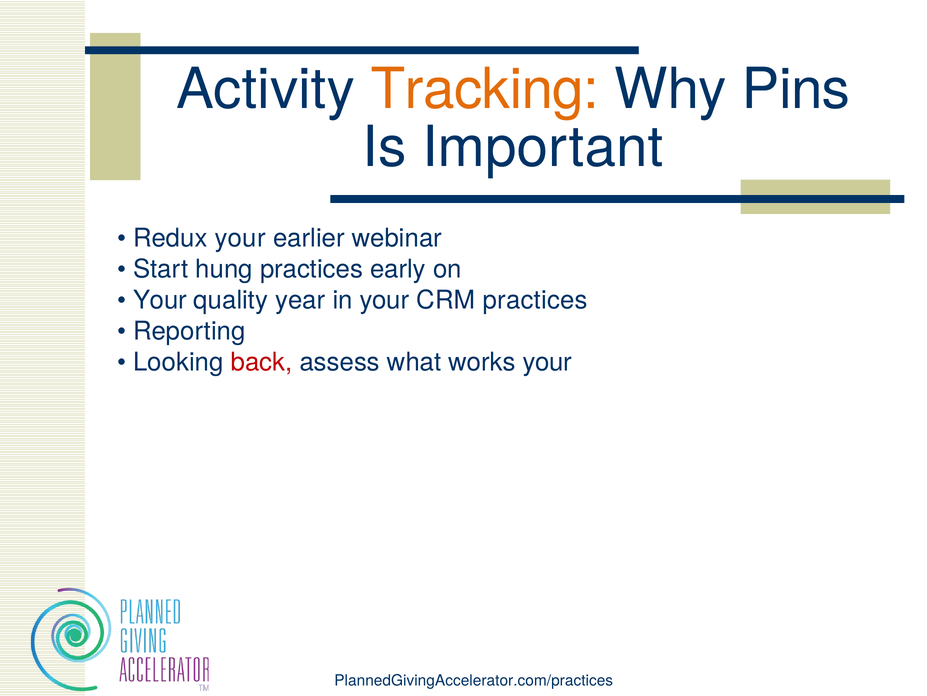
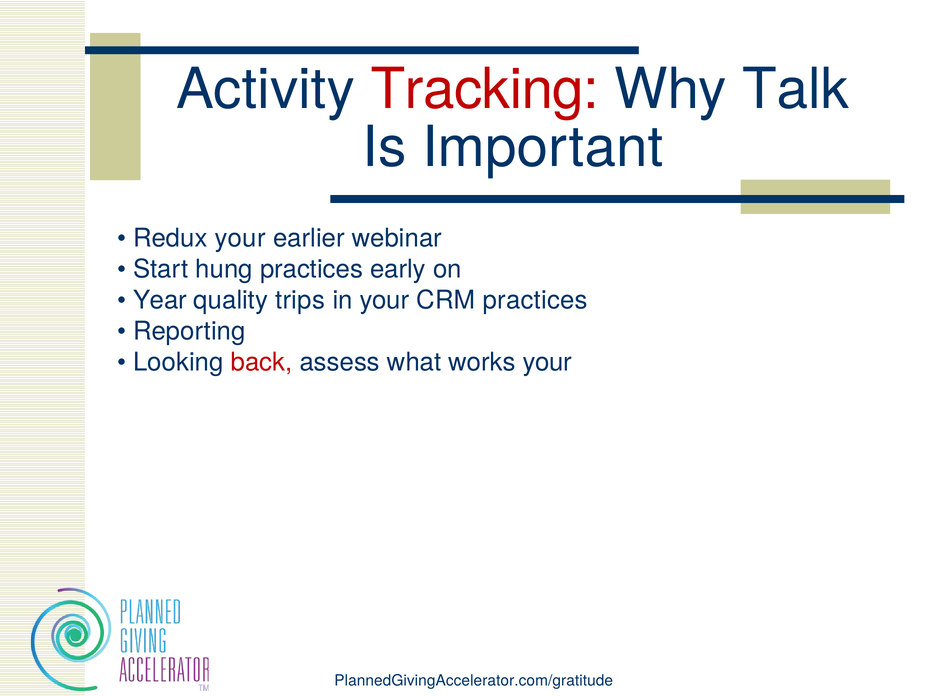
Tracking colour: orange -> red (485, 89)
Pins: Pins -> Talk (796, 89)
Your: Your -> Year (160, 300)
year: year -> trips (300, 300)
PlannedGivingAccelerator.com/practices: PlannedGivingAccelerator.com/practices -> PlannedGivingAccelerator.com/gratitude (474, 680)
